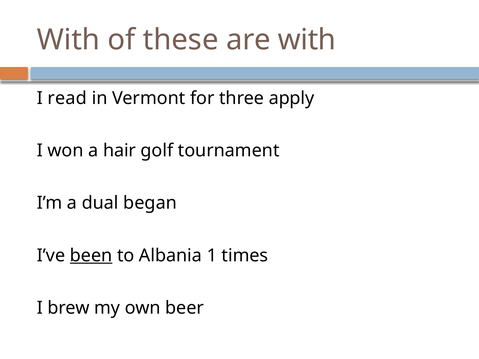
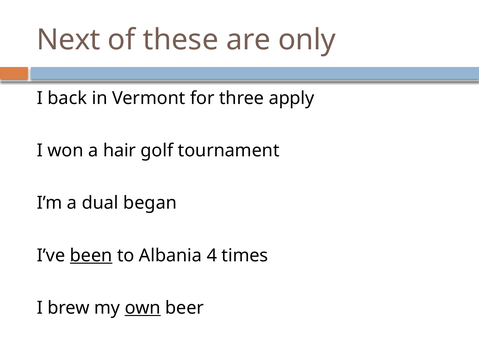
With: With -> Next (68, 40)
are with: with -> only (307, 40)
read: read -> back (67, 98)
1: 1 -> 4 (212, 256)
own underline: none -> present (143, 308)
